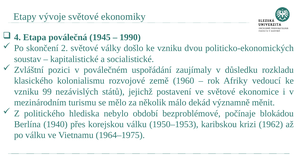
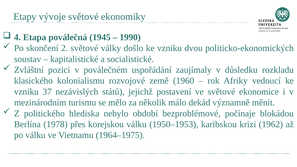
99: 99 -> 37 (47, 92)
1940: 1940 -> 1978 (55, 124)
